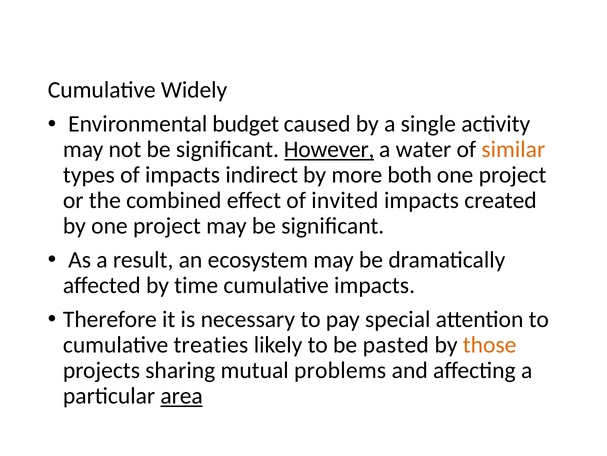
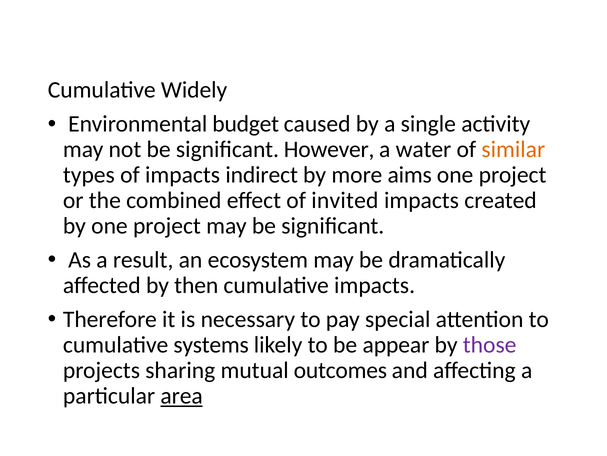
However underline: present -> none (329, 149)
both: both -> aims (410, 175)
time: time -> then (196, 285)
treaties: treaties -> systems (211, 344)
pasted: pasted -> appear (396, 344)
those colour: orange -> purple (490, 344)
problems: problems -> outcomes (340, 370)
